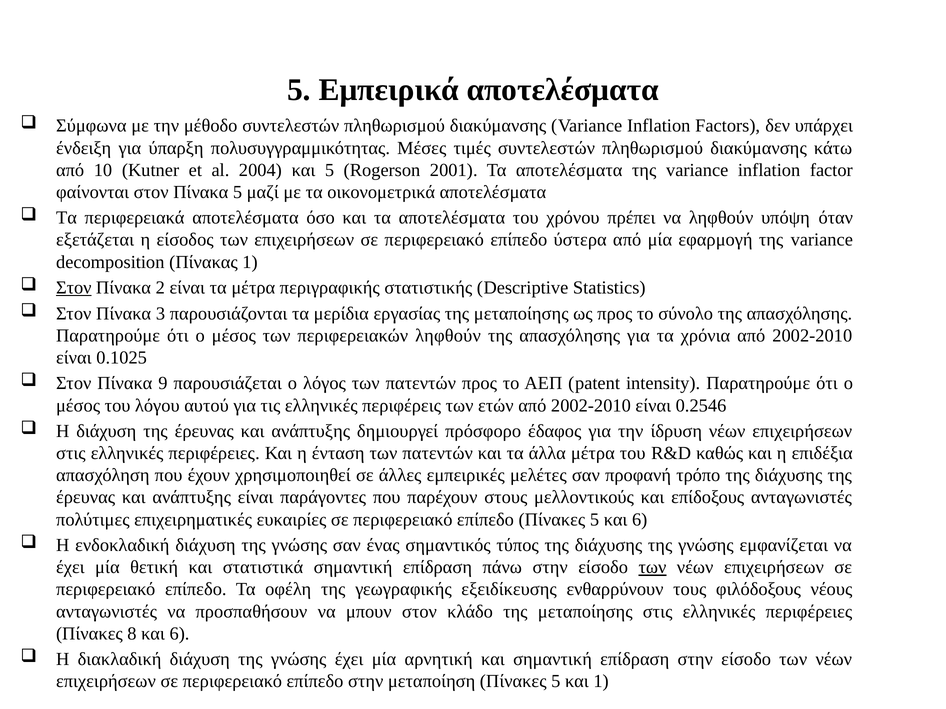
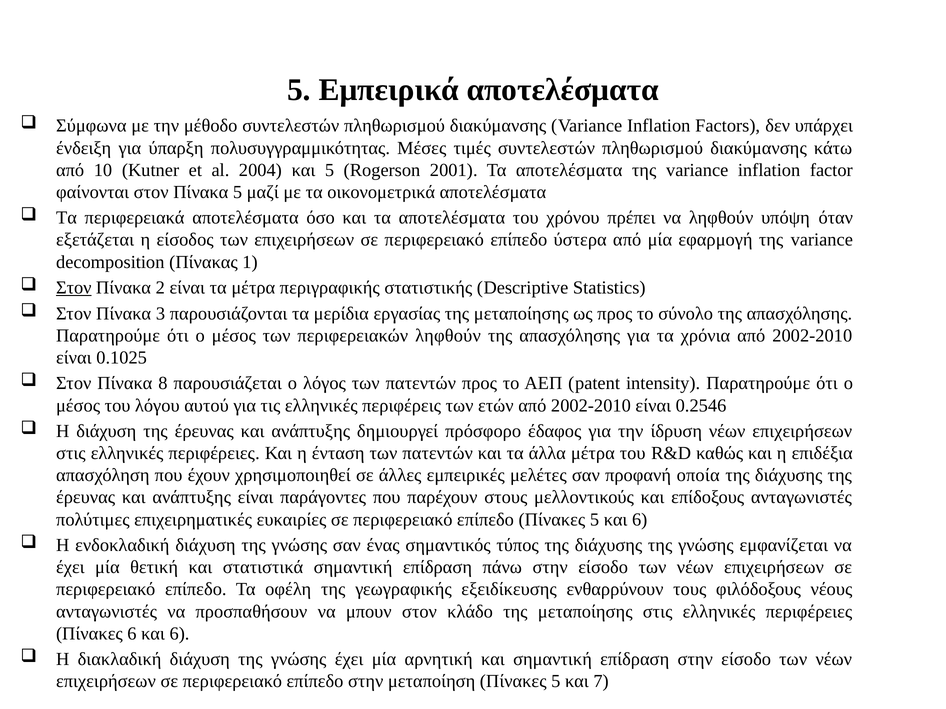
9: 9 -> 8 (163, 384)
τρόπο: τρόπο -> οποία (698, 476)
των underline: present -> none (652, 568)
Πίνακες 8: 8 -> 6 (132, 634)
και 1: 1 -> 7 (601, 682)
